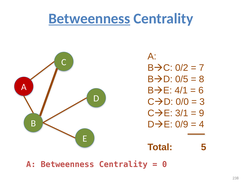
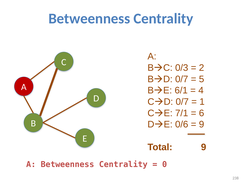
Betweenness underline: present -> none (89, 19)
0/2: 0/2 -> 0/3 (182, 68)
7: 7 -> 2 (202, 68)
0/5: 0/5 -> 0/7 (182, 79)
8: 8 -> 5 (202, 79)
4/1: 4/1 -> 6/1 (181, 90)
6: 6 -> 4 (201, 90)
0/0: 0/0 -> 0/7 (182, 102)
3: 3 -> 1 (202, 102)
3/1: 3/1 -> 7/1 (182, 113)
9: 9 -> 6 (202, 113)
0/9: 0/9 -> 0/6 (182, 124)
4: 4 -> 9 (202, 124)
Total 5: 5 -> 9 (204, 147)
